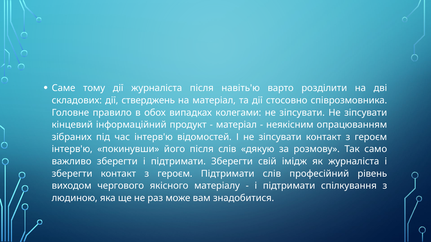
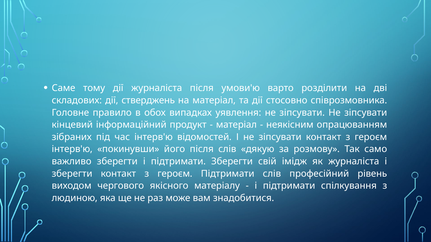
навіть'ю: навіть'ю -> умови'ю (241, 88)
колегами: колегами -> уявлення (238, 113)
